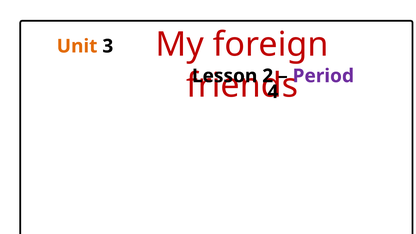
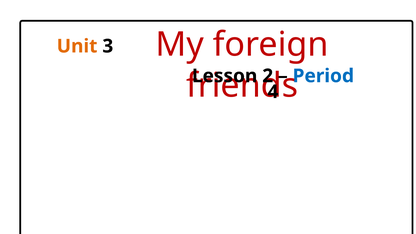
Period colour: purple -> blue (323, 76)
